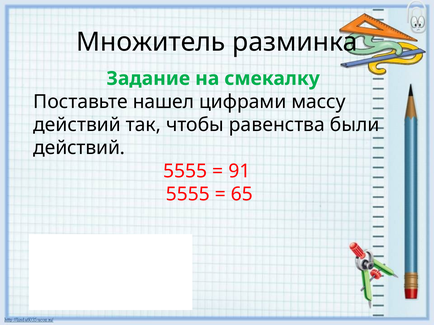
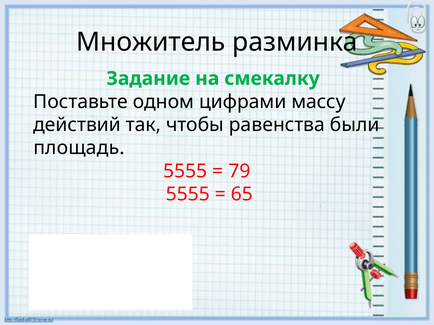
нашел: нашел -> одном (163, 102)
действий: действий -> площадь (79, 148)
91: 91 -> 79 (239, 171)
